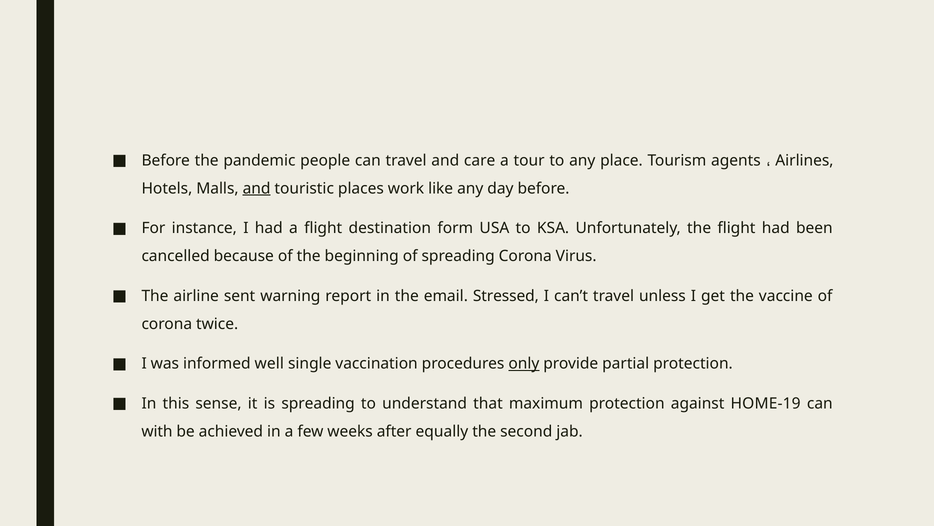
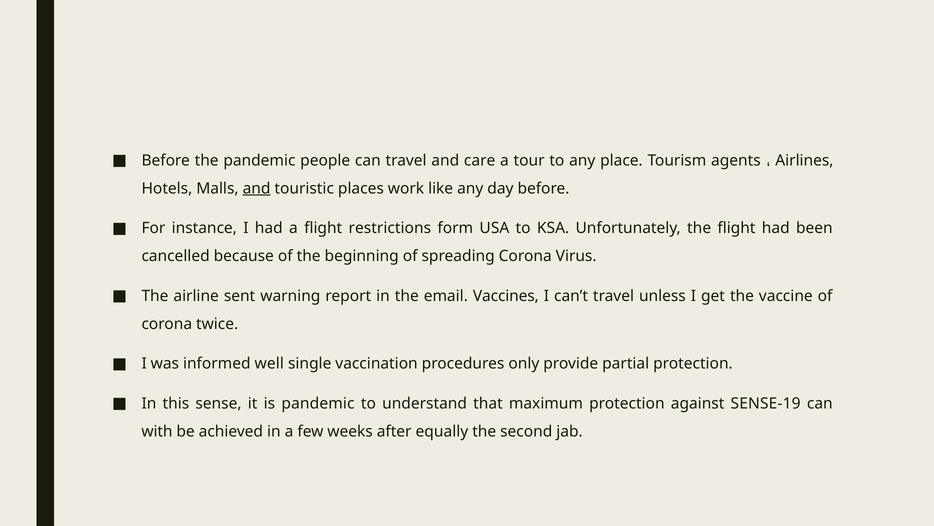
destination: destination -> restrictions (390, 228)
Stressed: Stressed -> Vaccines (506, 296)
only underline: present -> none (524, 363)
is spreading: spreading -> pandemic (318, 403)
HOME-19: HOME-19 -> SENSE-19 (766, 403)
